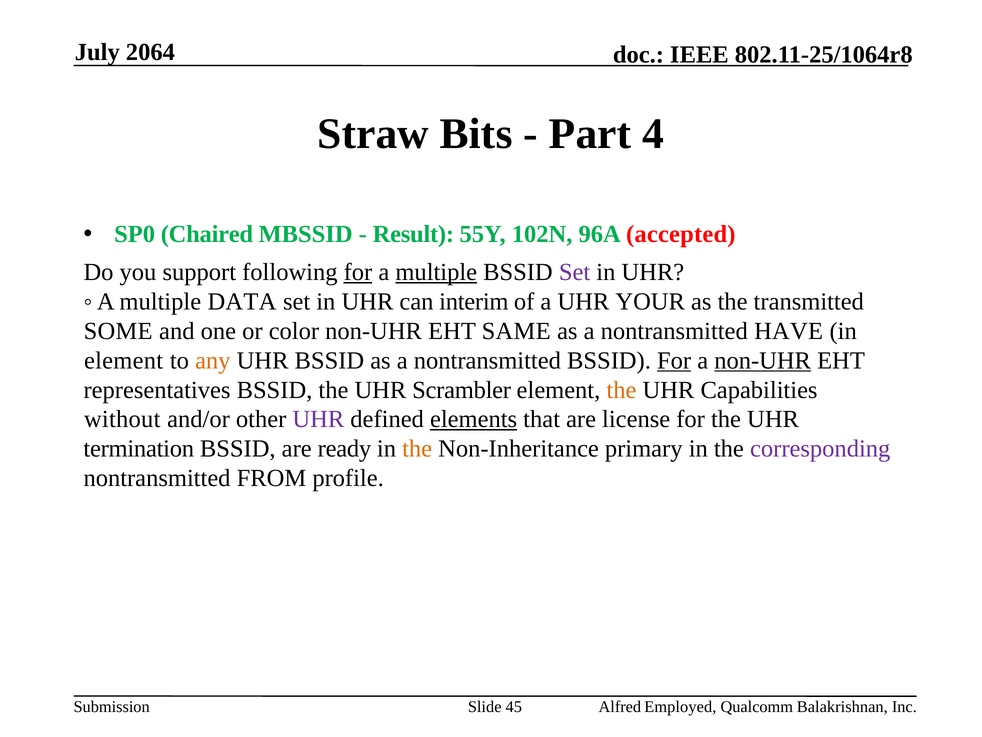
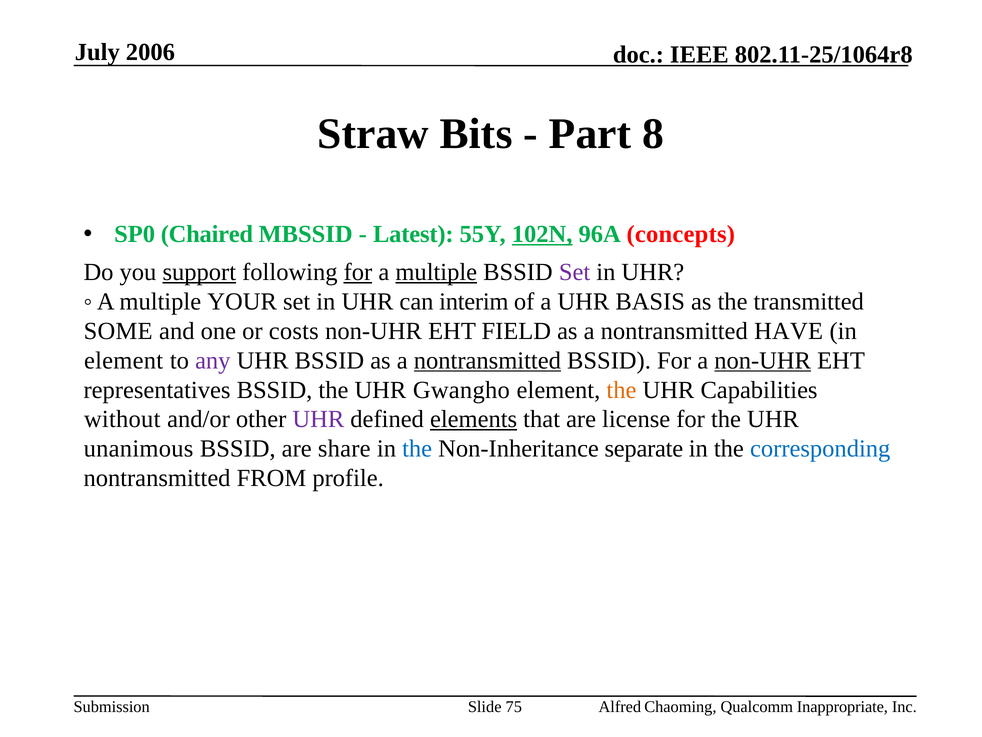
2064: 2064 -> 2006 (150, 52)
4: 4 -> 8 (653, 134)
Result: Result -> Latest (413, 234)
102N underline: none -> present (542, 234)
accepted: accepted -> concepts (681, 234)
support underline: none -> present (199, 272)
DATA: DATA -> YOUR (242, 301)
YOUR: YOUR -> BASIS (650, 301)
color: color -> costs (294, 331)
SAME: SAME -> FIELD (516, 331)
any colour: orange -> purple (213, 360)
nontransmitted underline: none -> present (487, 360)
For underline: present -> none (674, 360)
Scrambler: Scrambler -> Gwangho (461, 390)
termination: termination -> unanimous (139, 449)
ready: ready -> share (344, 449)
the colour: orange -> blue (417, 449)
primary: primary -> separate (644, 449)
corresponding colour: purple -> blue (820, 449)
45: 45 -> 75 (514, 706)
Employed: Employed -> Chaoming (680, 706)
Balakrishnan: Balakrishnan -> Inappropriate (842, 706)
